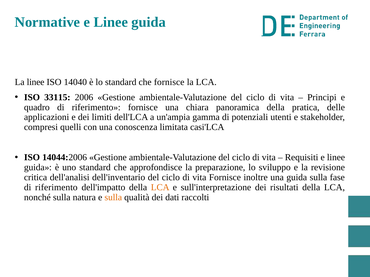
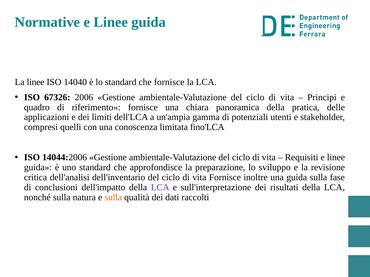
33115: 33115 -> 67326 (57, 97)
casi'LCA: casi'LCA -> fino'LCA (207, 127)
riferimento: riferimento -> conclusioni (56, 188)
LCA colour: orange -> purple (160, 188)
